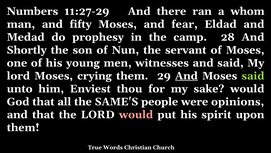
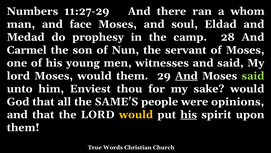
fifty: fifty -> face (81, 24)
fear: fear -> soul (185, 24)
Shortly: Shortly -> Carmel (27, 50)
Moses crying: crying -> would (94, 76)
would colour: pink -> yellow (136, 114)
his underline: none -> present (189, 114)
